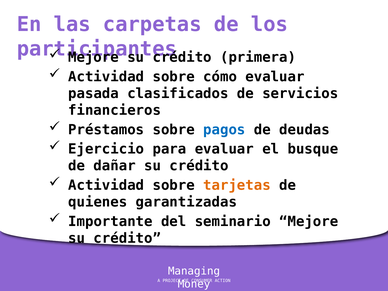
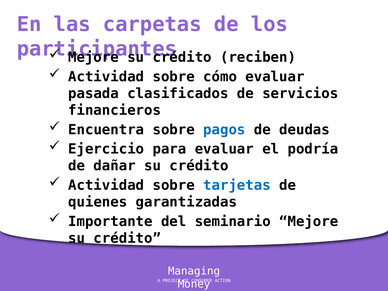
primera: primera -> reciben (258, 57)
Préstamos: Préstamos -> Encuentra (106, 130)
busque: busque -> podría (313, 149)
tarjetas colour: orange -> blue (237, 185)
